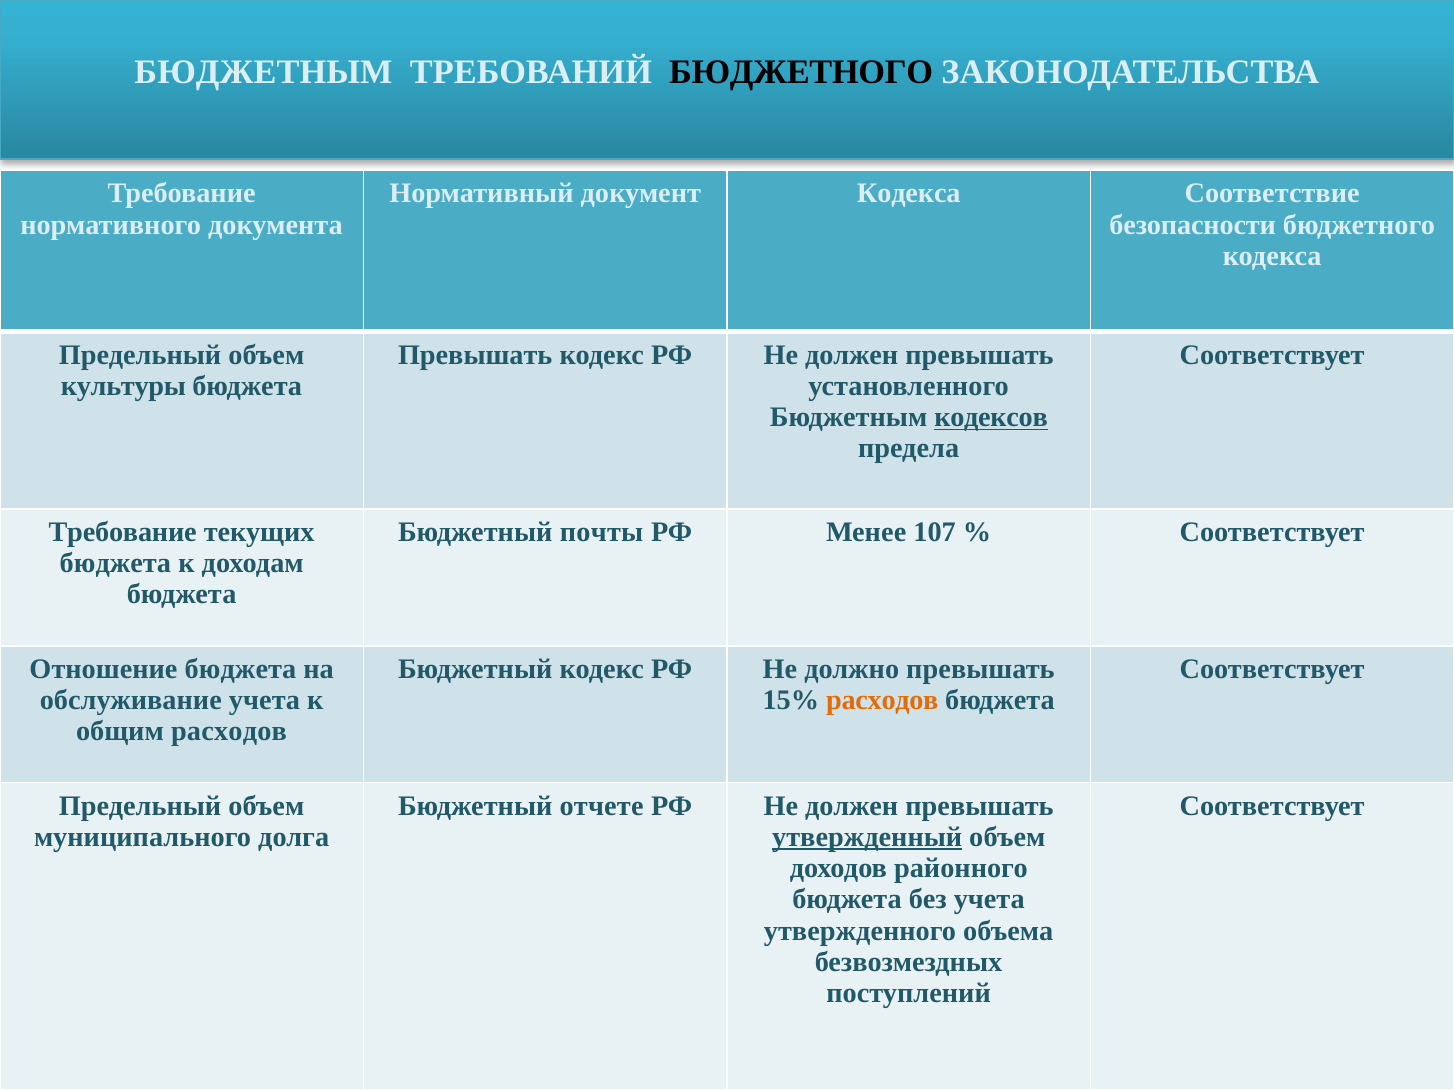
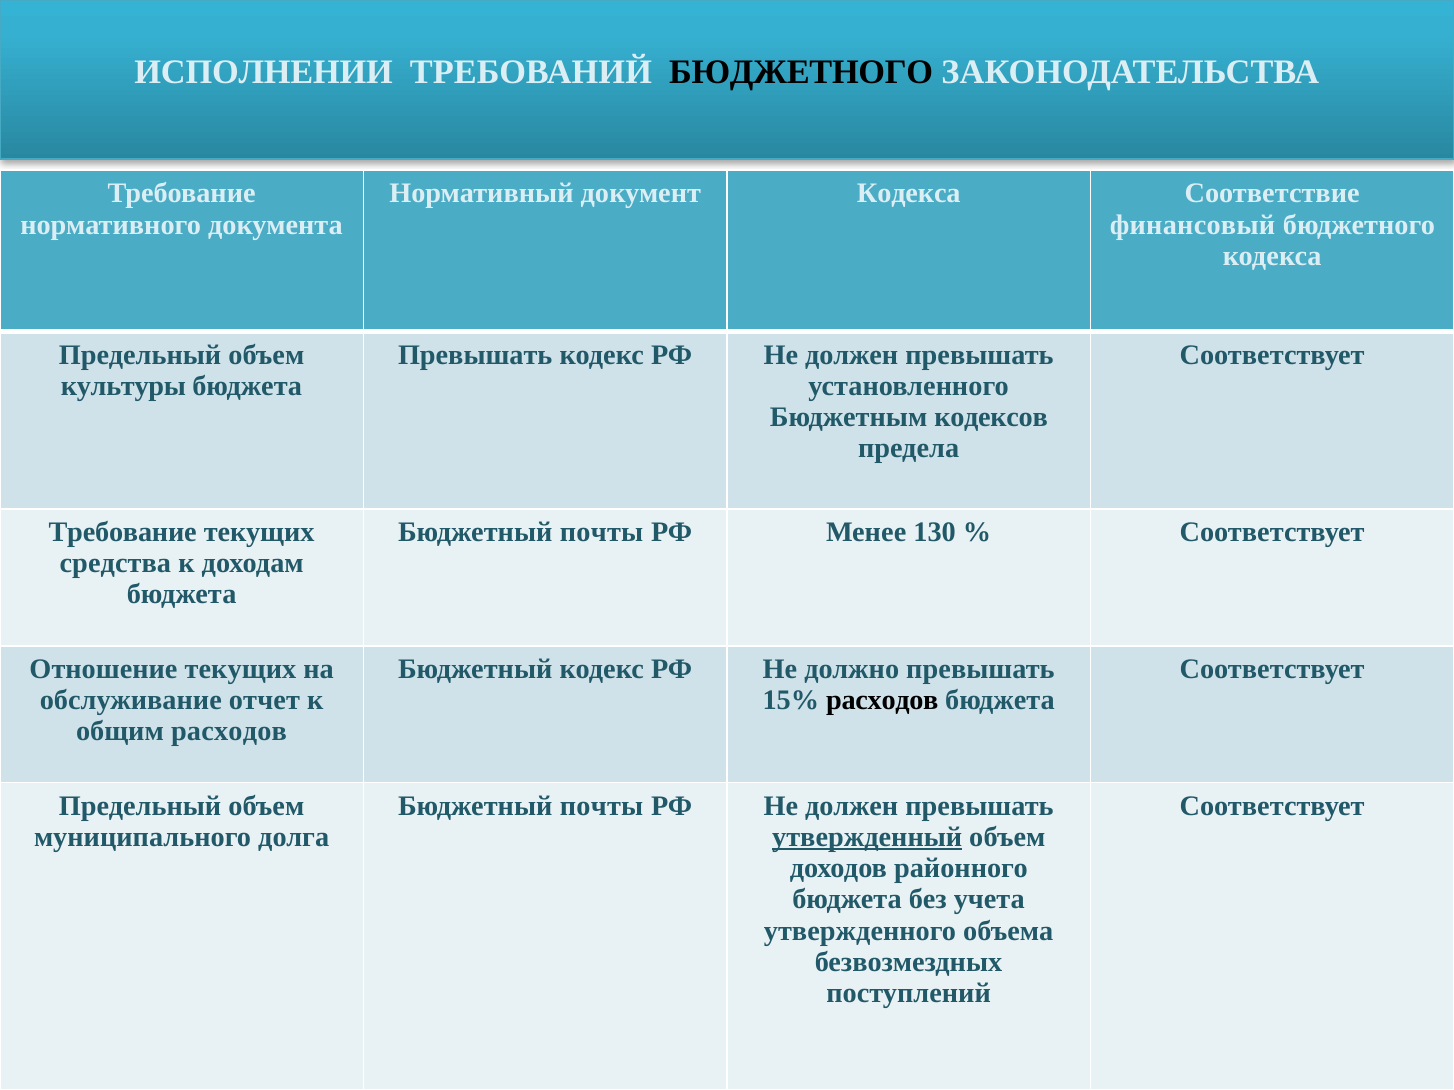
БЮДЖЕТНЫМ: БЮДЖЕТНЫМ -> ИСПОЛНЕНИИ (264, 72)
безопасности: безопасности -> финансовый (1192, 225)
кодексов underline: present -> none (991, 418)
107: 107 -> 130 (935, 532)
бюджета: бюджета -> средства (115, 563)
Отношение бюджета: бюджета -> текущих (240, 669)
обслуживание учета: учета -> отчет (264, 700)
расходов colour: orange -> black (882, 700)
отчете: отчете -> почты (602, 806)
